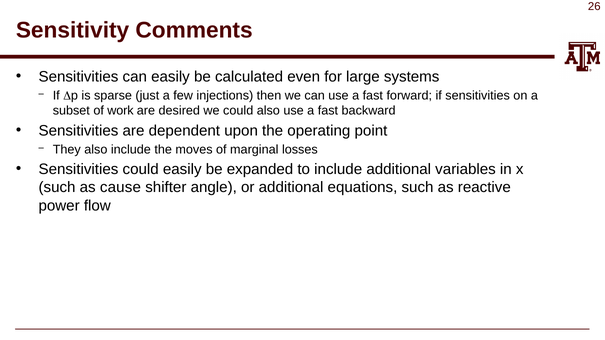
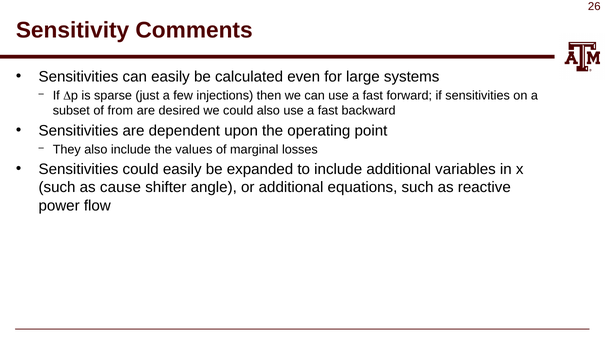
work: work -> from (120, 111)
moves: moves -> values (194, 150)
